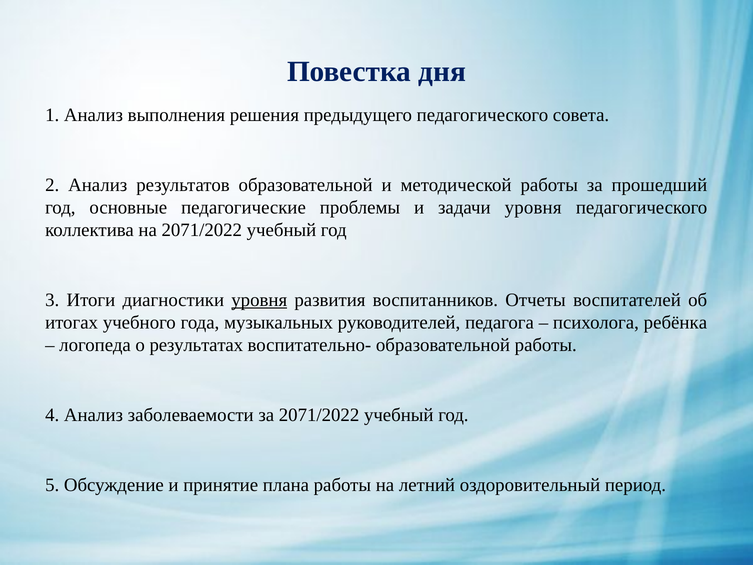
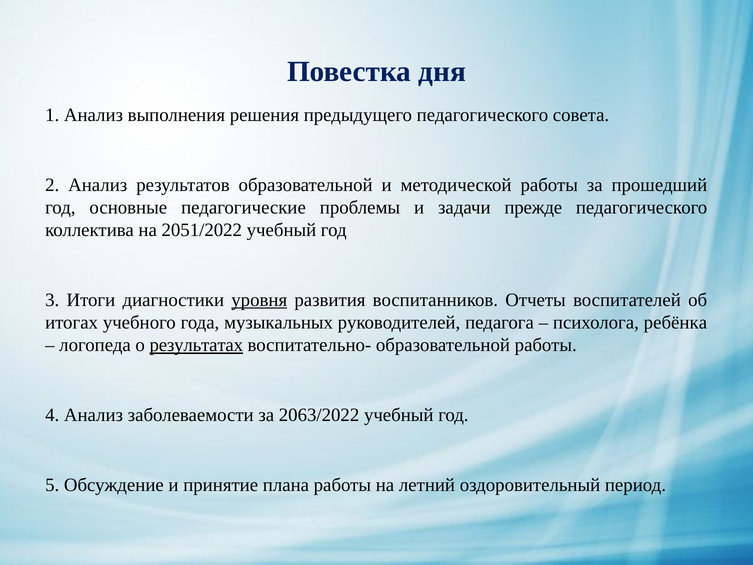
задачи уровня: уровня -> прежде (533, 207)
на 2071/2022: 2071/2022 -> 2051/2022 (202, 230)
результатах underline: none -> present (196, 345)
за 2071/2022: 2071/2022 -> 2063/2022 (319, 415)
